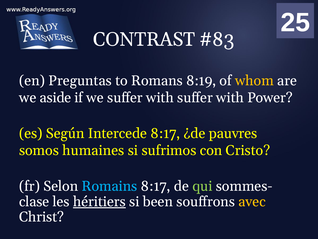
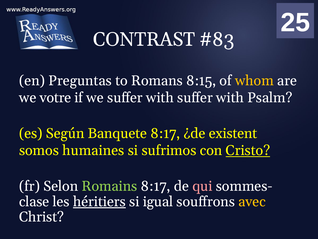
8:19: 8:19 -> 8:15 (201, 80)
aside: aside -> votre (55, 97)
Power: Power -> Psalm (270, 97)
Intercede: Intercede -> Banquete (117, 133)
pauvres: pauvres -> existent (233, 133)
Cristo underline: none -> present (248, 150)
Romains colour: light blue -> light green (109, 186)
qui colour: light green -> pink (202, 186)
been: been -> igual (158, 201)
